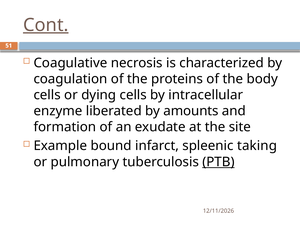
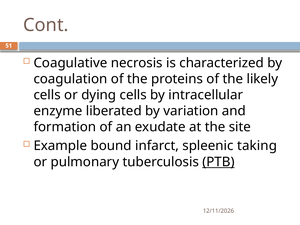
Cont underline: present -> none (46, 25)
body: body -> likely (262, 79)
amounts: amounts -> variation (191, 111)
